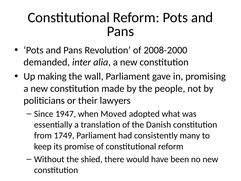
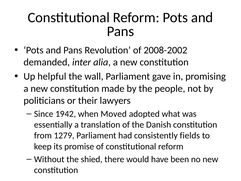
2008-2000: 2008-2000 -> 2008-2002 (165, 50)
making: making -> helpful (52, 76)
1947: 1947 -> 1942 (66, 114)
1749: 1749 -> 1279 (64, 135)
many: many -> fields (190, 135)
